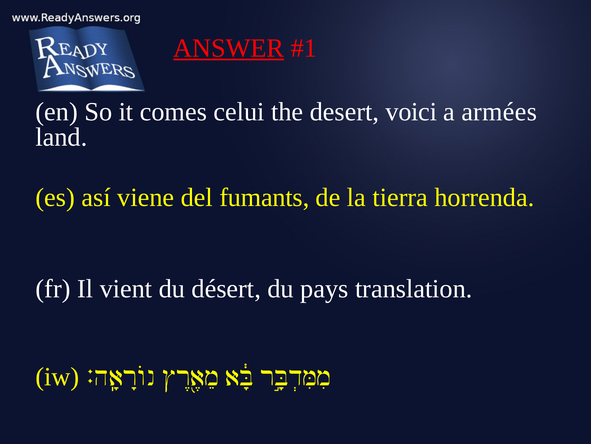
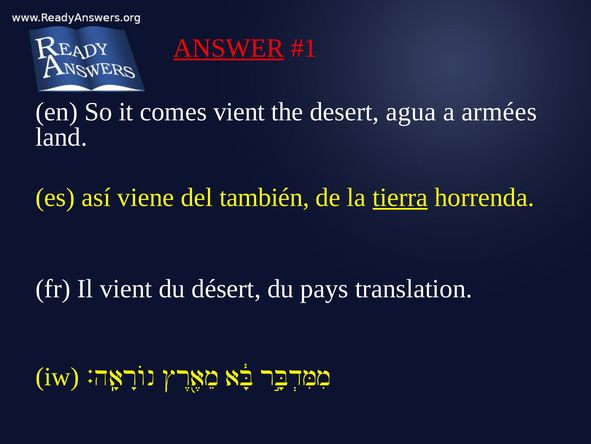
comes celui: celui -> vient (239, 112)
voici: voici -> agua (411, 112)
fumants: fumants -> también (264, 197)
tierra underline: none -> present (400, 197)
